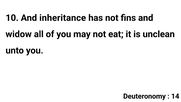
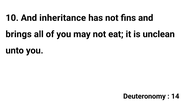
widow: widow -> brings (19, 34)
